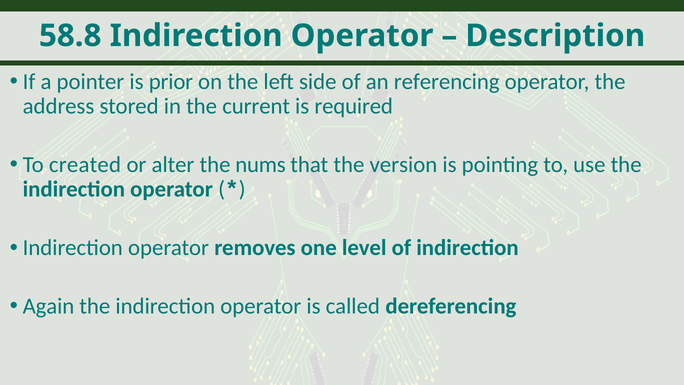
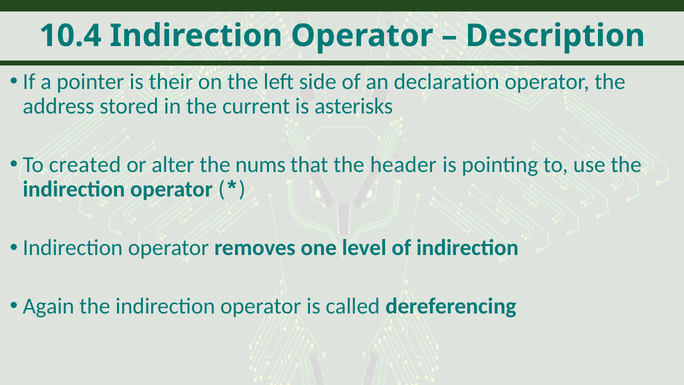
58.8: 58.8 -> 10.4 (70, 36)
prior: prior -> their (171, 82)
referencing: referencing -> declaration (447, 82)
required: required -> asterisks (354, 106)
version: version -> header (403, 165)
